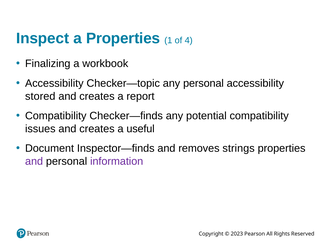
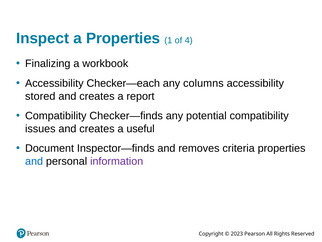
Checker—topic: Checker—topic -> Checker—each (123, 83)
any personal: personal -> columns (203, 83)
strings: strings -> criteria (239, 148)
and colour: purple -> blue (34, 161)
